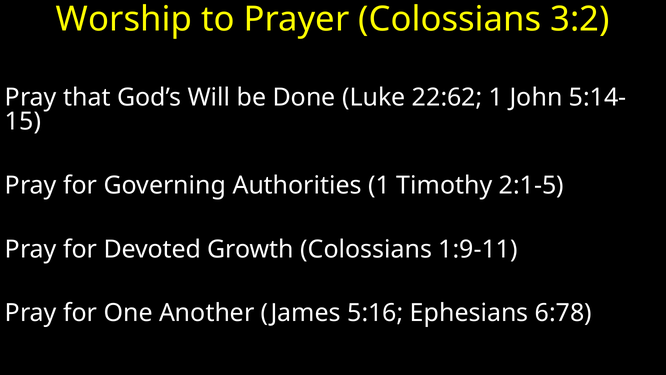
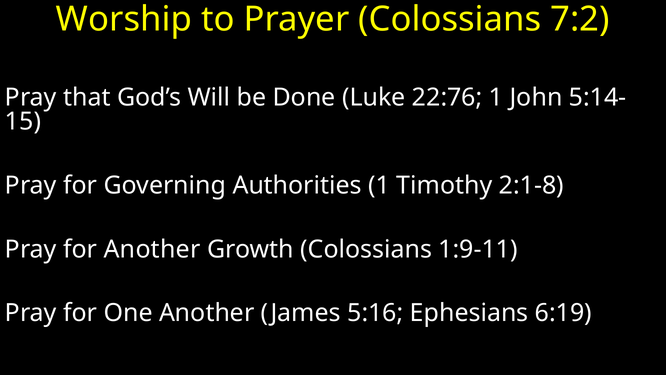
3:2: 3:2 -> 7:2 (580, 19)
22:62: 22:62 -> 22:76 (447, 97)
2:1-5: 2:1-5 -> 2:1-8 (531, 185)
for Devoted: Devoted -> Another (152, 249)
6:78: 6:78 -> 6:19 (563, 313)
